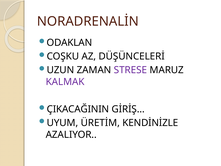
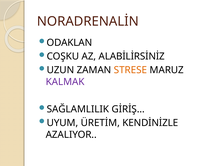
DÜŞÜNCELERİ: DÜŞÜNCELERİ -> ALABİLİRSİNİZ (132, 56)
STRESE colour: purple -> orange (130, 70)
ÇIKACAĞININ: ÇIKACAĞININ -> SAĞLAMLILIK (78, 109)
